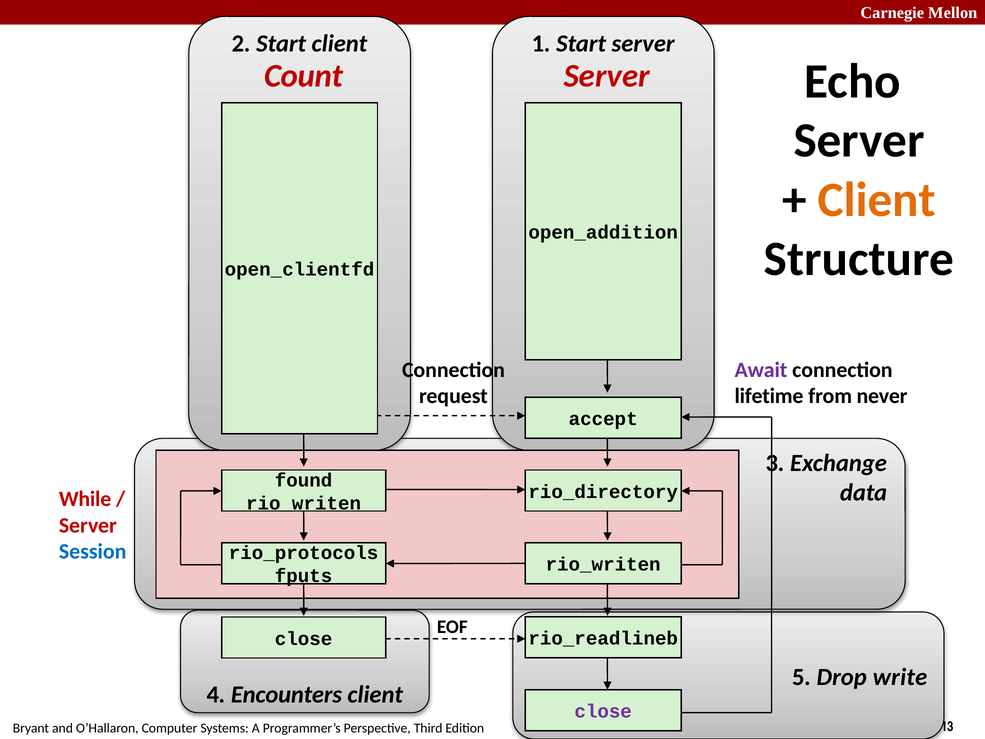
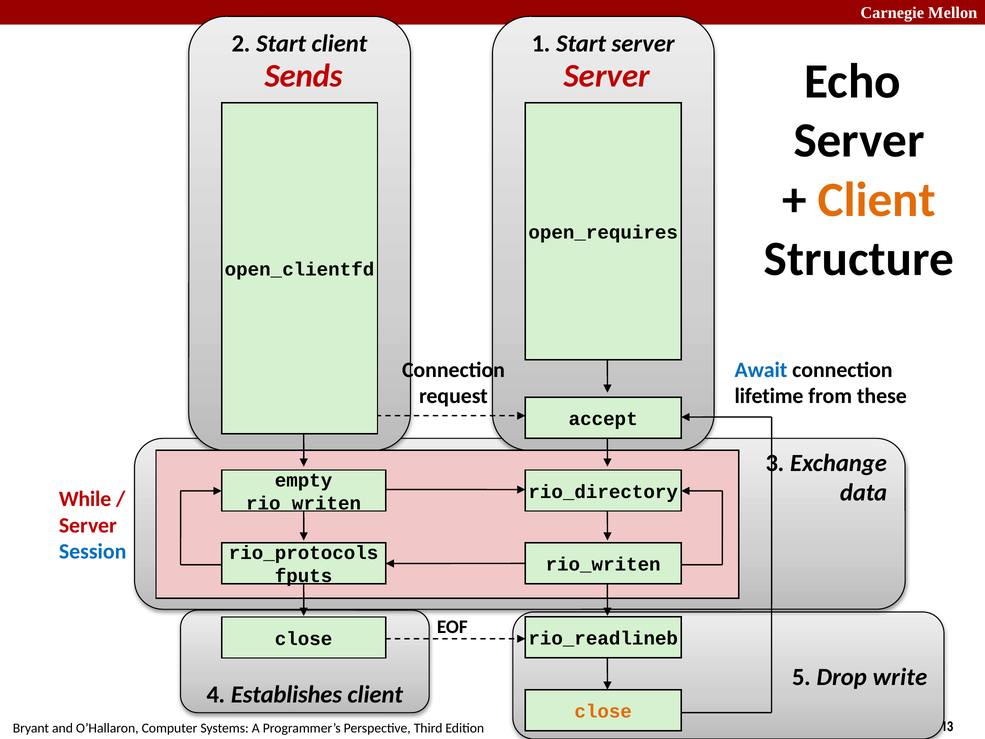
Count: Count -> Sends (304, 76)
open_addition: open_addition -> open_requires (603, 233)
Await colour: purple -> blue (761, 370)
never: never -> these (882, 396)
found: found -> empty (304, 480)
Encounters: Encounters -> Establishes (286, 694)
close colour: purple -> orange (603, 711)
